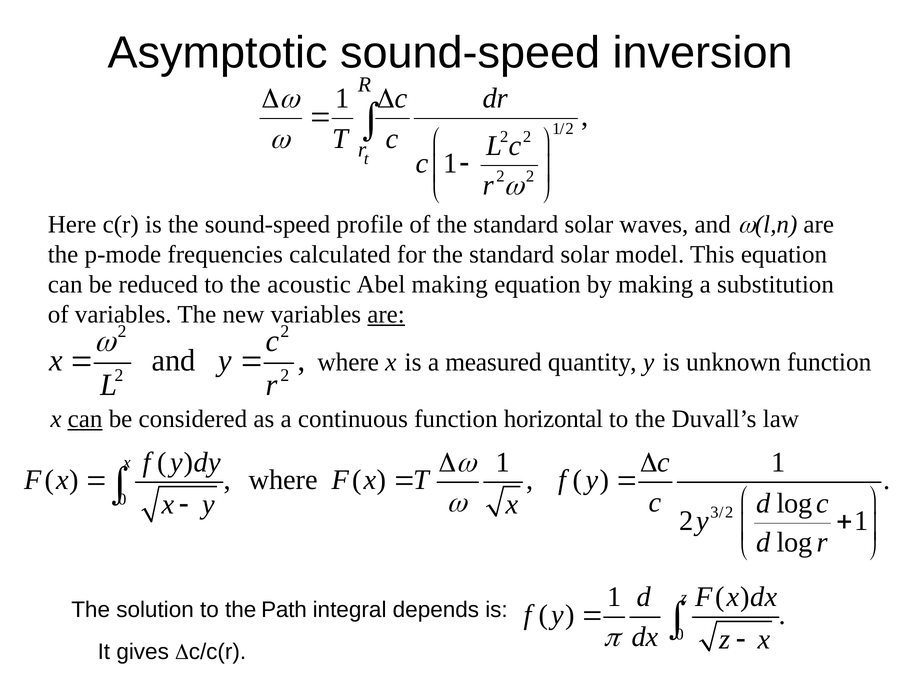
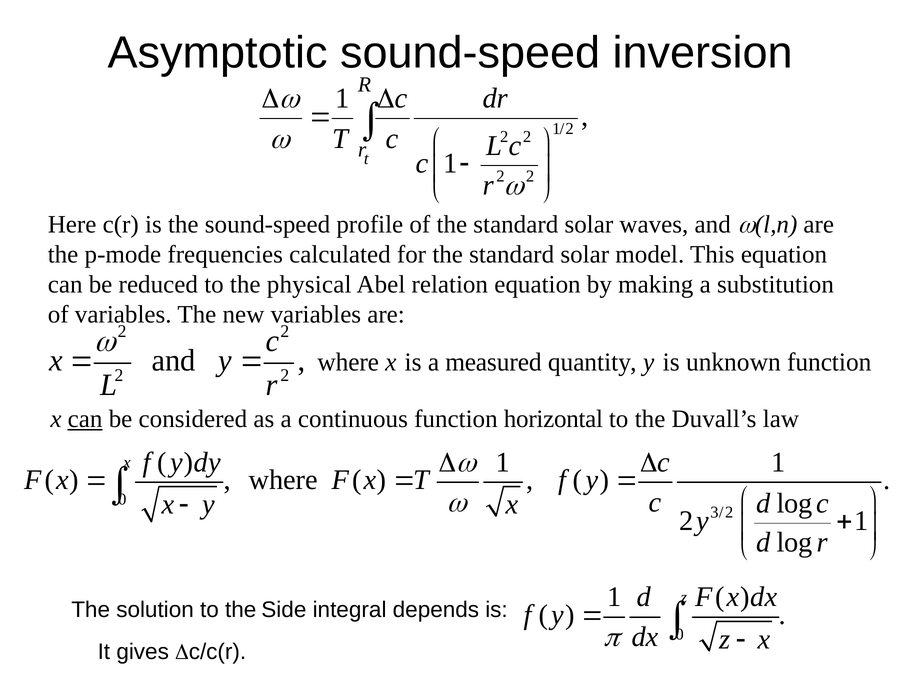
acoustic: acoustic -> physical (309, 284)
Abel making: making -> relation (450, 284)
are underline: present -> none (386, 314)
Path: Path -> Side (284, 610)
